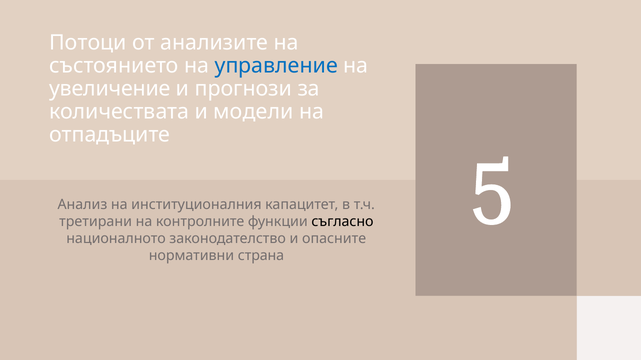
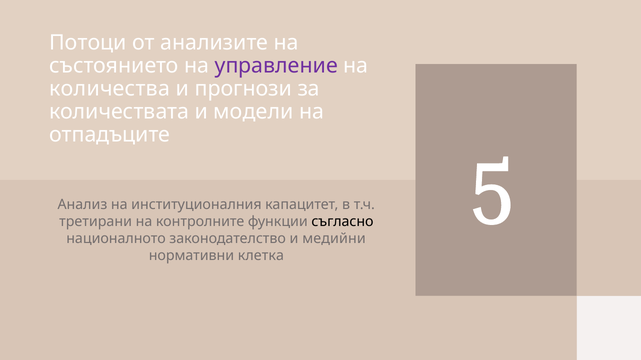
управление colour: blue -> purple (276, 66)
увеличение: увеличение -> количества (110, 89)
опасните: опасните -> медийни (334, 239)
страна: страна -> клетка (261, 256)
